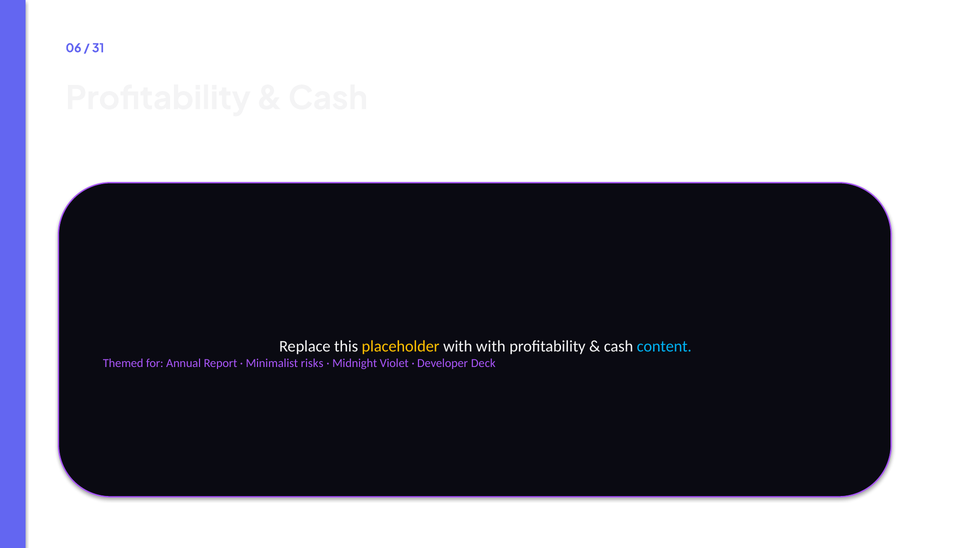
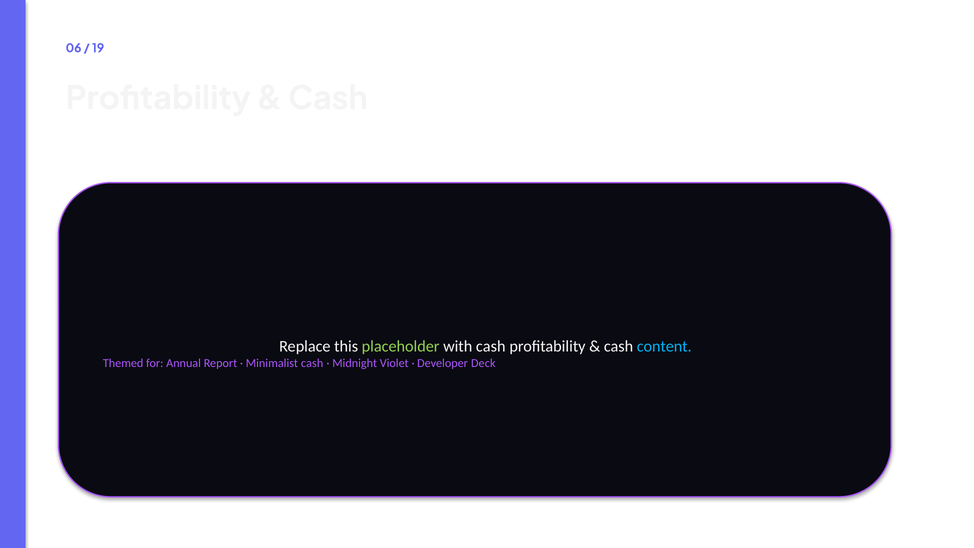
31: 31 -> 19 (98, 48)
placeholder colour: yellow -> light green (401, 346)
with with: with -> cash (491, 346)
Minimalist risks: risks -> cash (312, 363)
